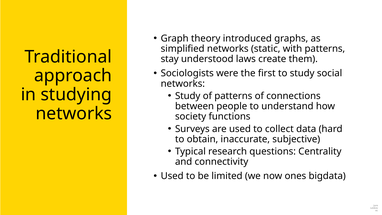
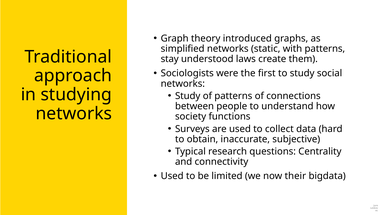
ones: ones -> their (295, 176)
